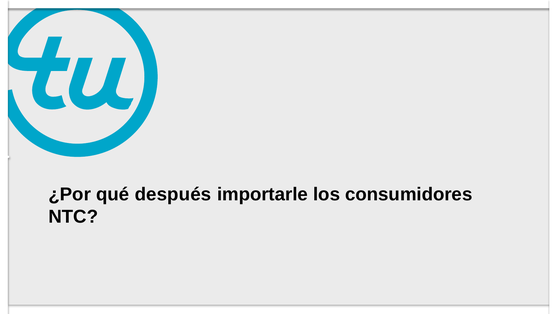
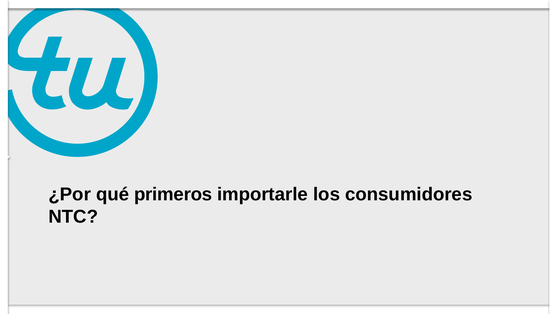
después: después -> primeros (173, 194)
